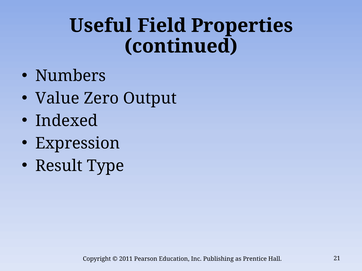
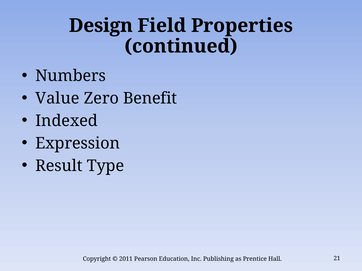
Useful: Useful -> Design (101, 26)
Output: Output -> Benefit (150, 98)
